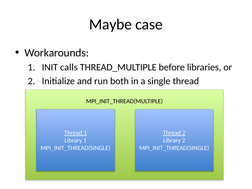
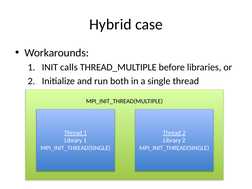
Maybe: Maybe -> Hybrid (110, 24)
